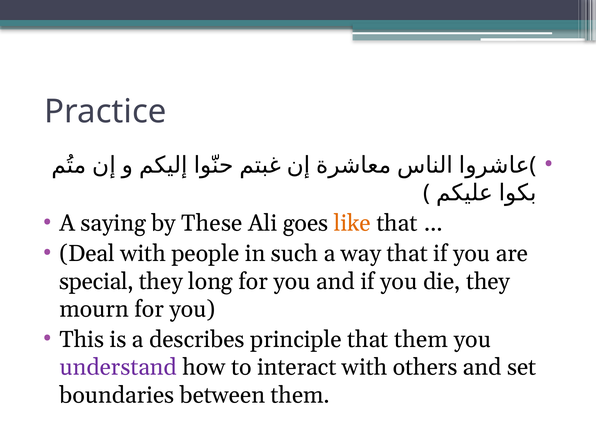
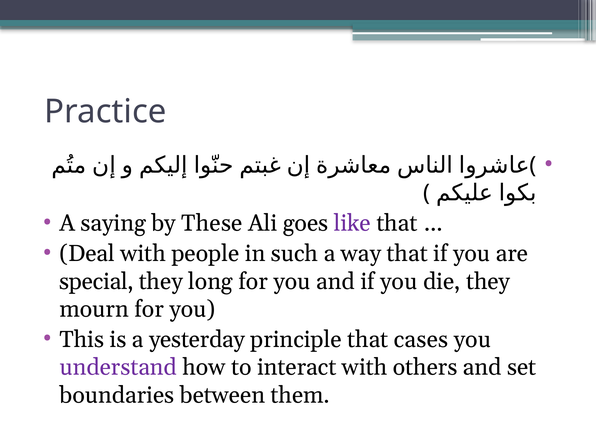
like colour: orange -> purple (352, 223)
describes: describes -> yesterday (197, 340)
that them: them -> cases (421, 340)
